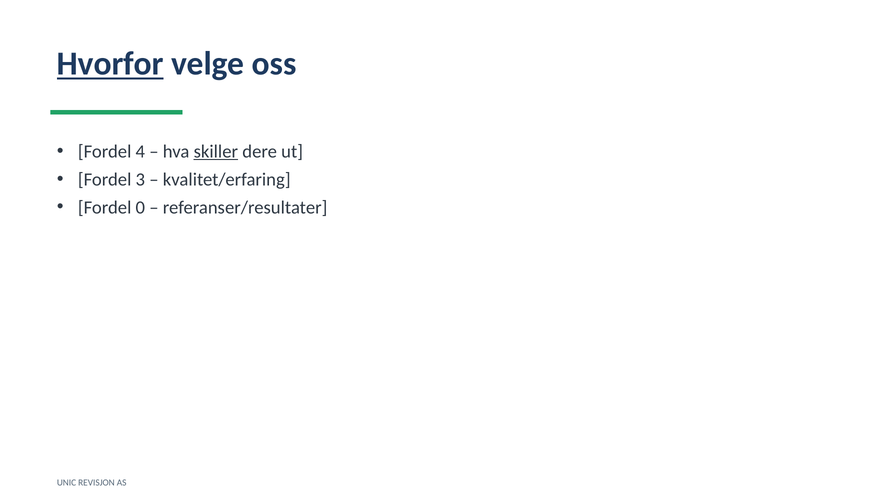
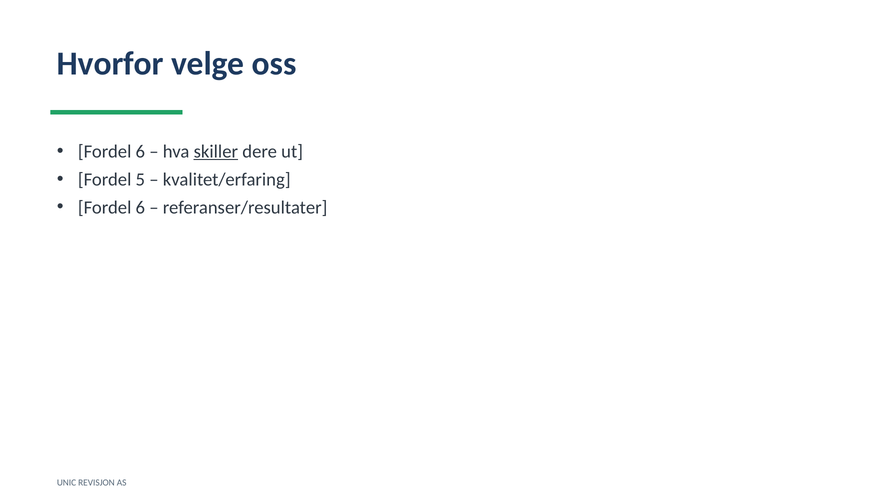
Hvorfor underline: present -> none (110, 64)
4: 4 -> 6 (140, 152)
3: 3 -> 5 (140, 180)
0: 0 -> 6 (140, 208)
